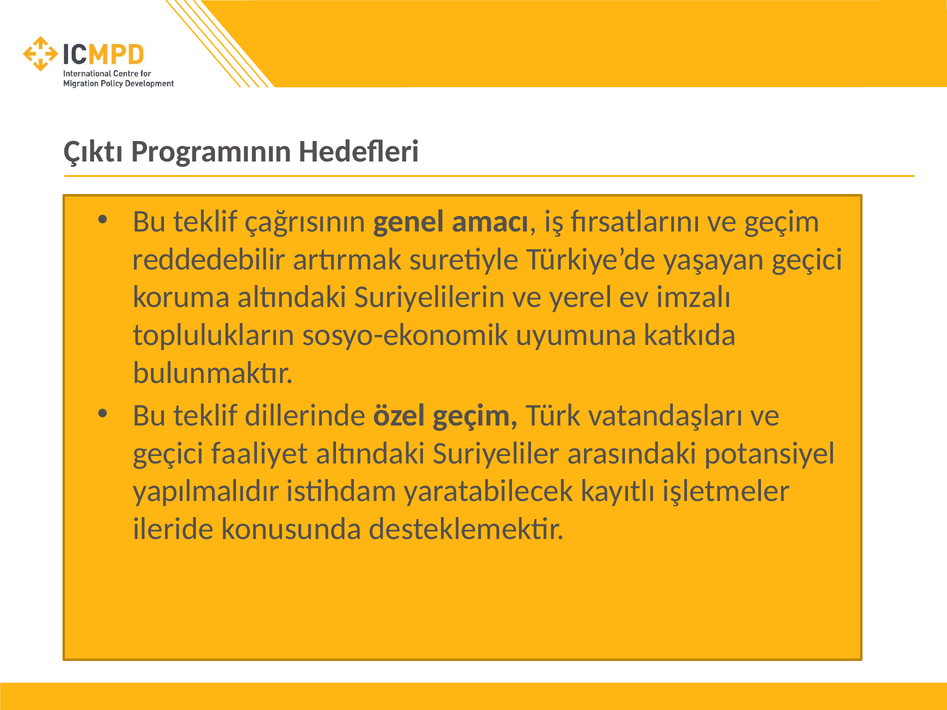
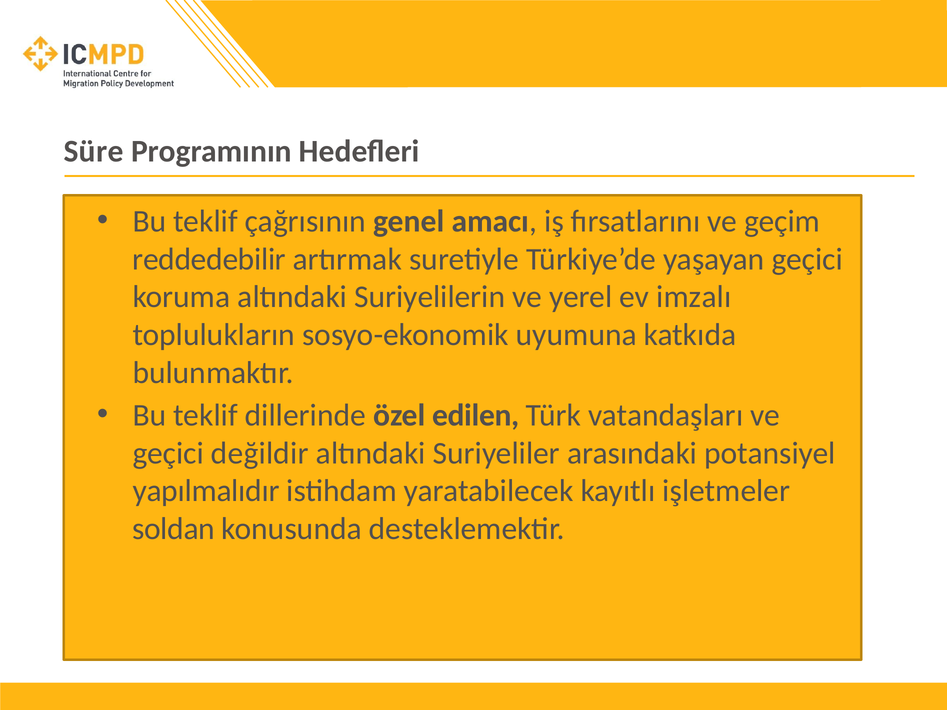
Çıktı: Çıktı -> Süre (94, 151)
özel geçim: geçim -> edilen (476, 415)
faaliyet: faaliyet -> değildir (260, 453)
ileride: ileride -> soldan (174, 529)
